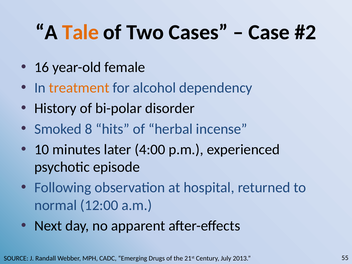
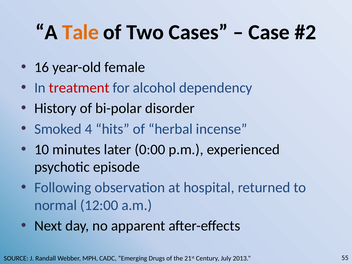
treatment colour: orange -> red (79, 88)
8: 8 -> 4 (89, 129)
4:00: 4:00 -> 0:00 (150, 149)
